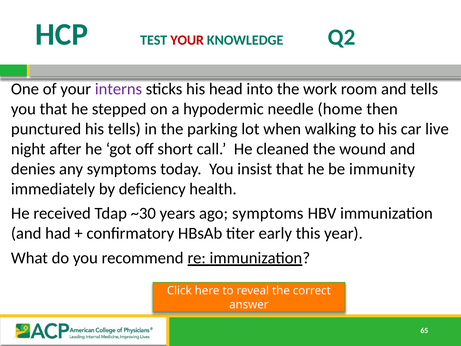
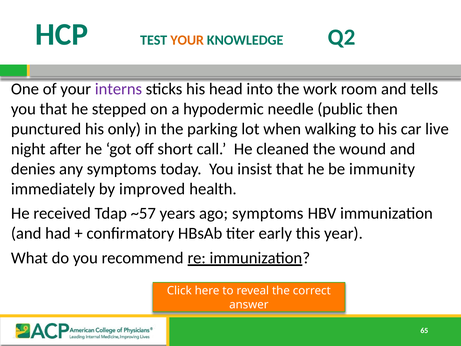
YOUR colour: red -> orange (187, 40)
home: home -> public (340, 109)
his tells: tells -> only (124, 129)
deficiency: deficiency -> improved (152, 189)
~30: ~30 -> ~57 (143, 213)
